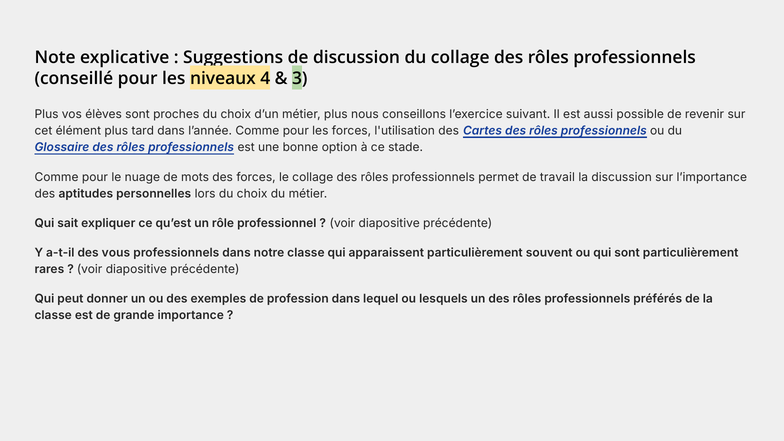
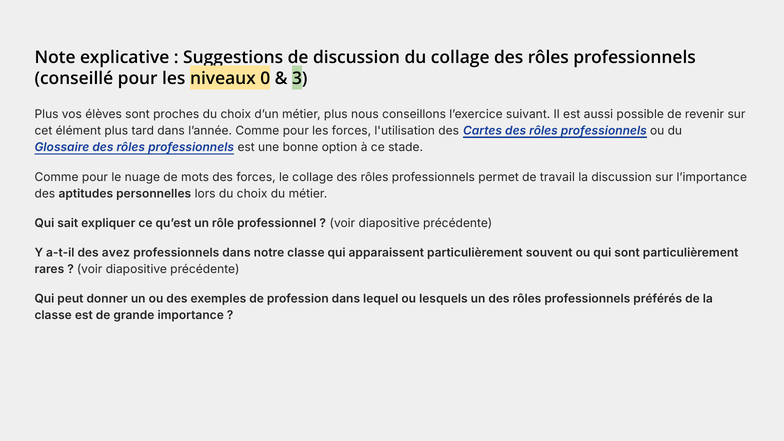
4: 4 -> 0 (265, 79)
vous: vous -> avez (116, 253)
